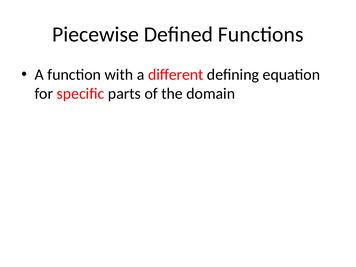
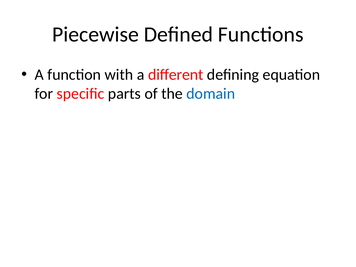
domain colour: black -> blue (211, 94)
